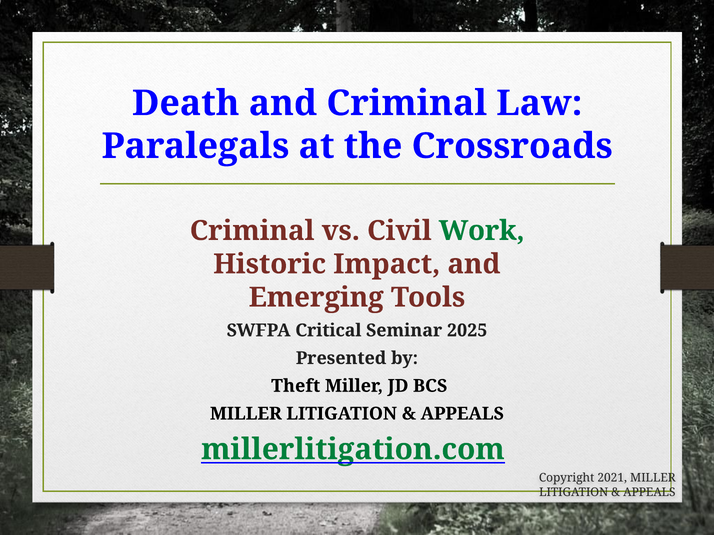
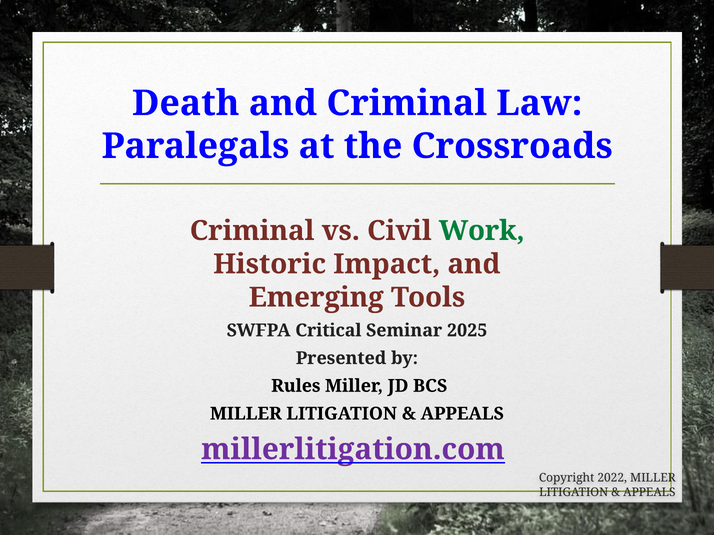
Theft: Theft -> Rules (296, 386)
millerlitigation.com colour: green -> purple (353, 450)
2021: 2021 -> 2022 (612, 479)
